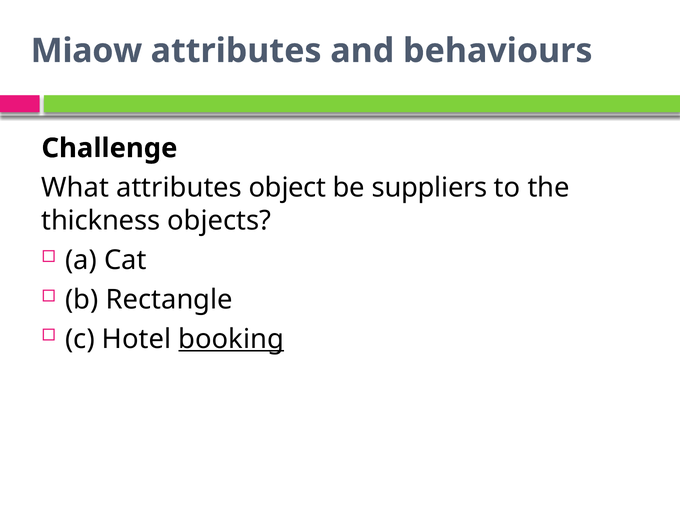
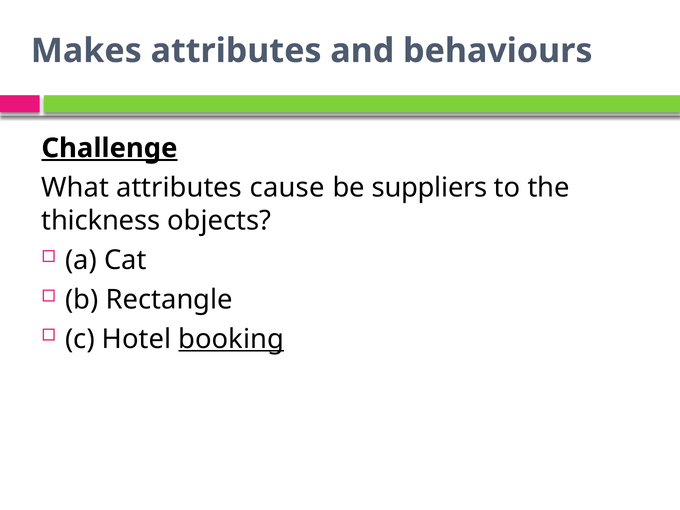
Miaow: Miaow -> Makes (86, 51)
Challenge underline: none -> present (109, 148)
object: object -> cause (287, 188)
